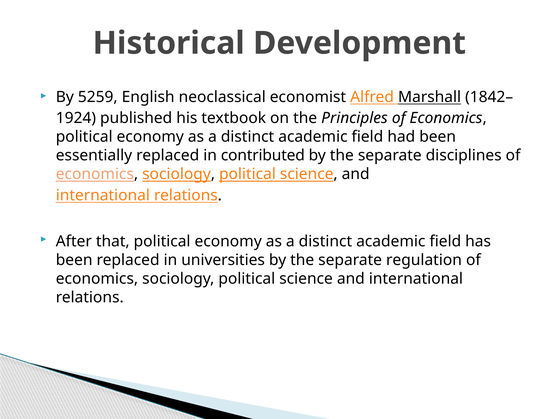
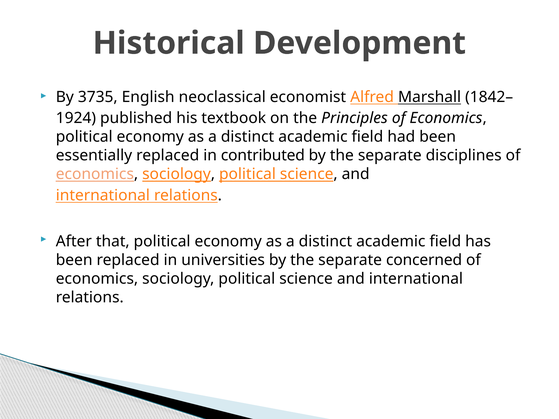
5259: 5259 -> 3735 (98, 97)
regulation: regulation -> concerned (424, 260)
